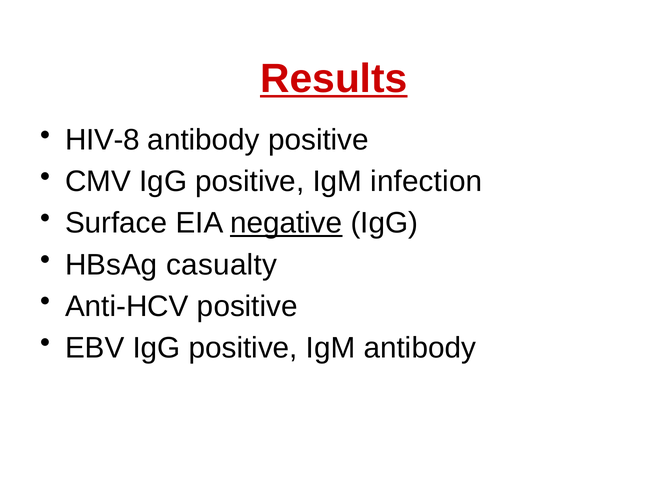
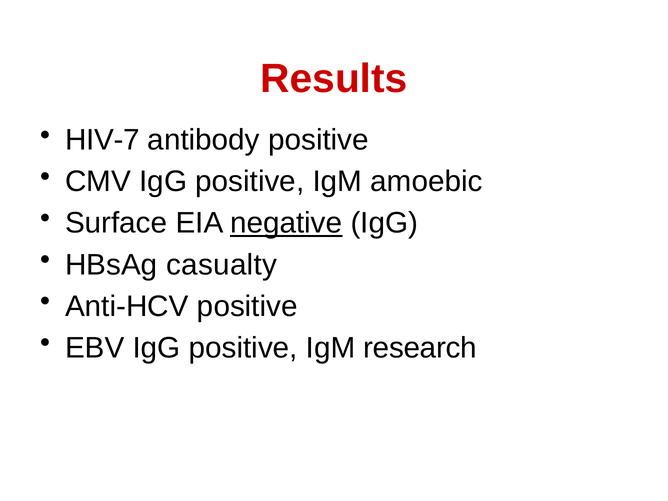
Results underline: present -> none (334, 79)
HIV-8: HIV-8 -> HIV-7 (102, 140)
infection: infection -> amoebic (426, 182)
IgM antibody: antibody -> research (420, 348)
